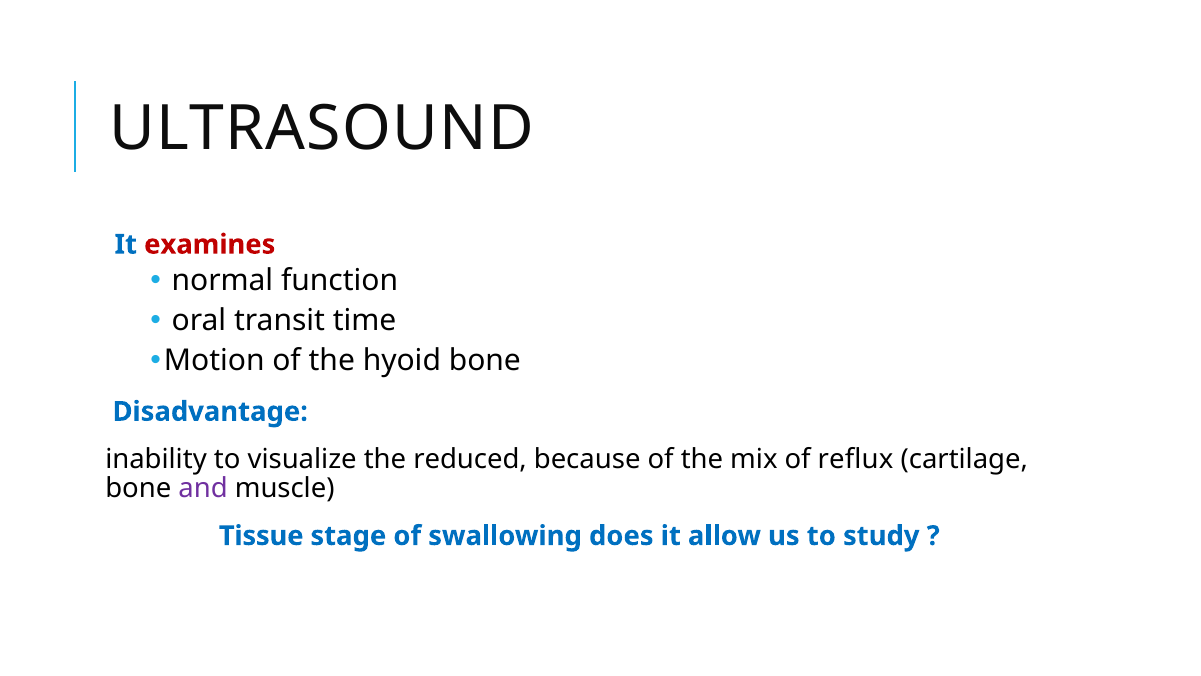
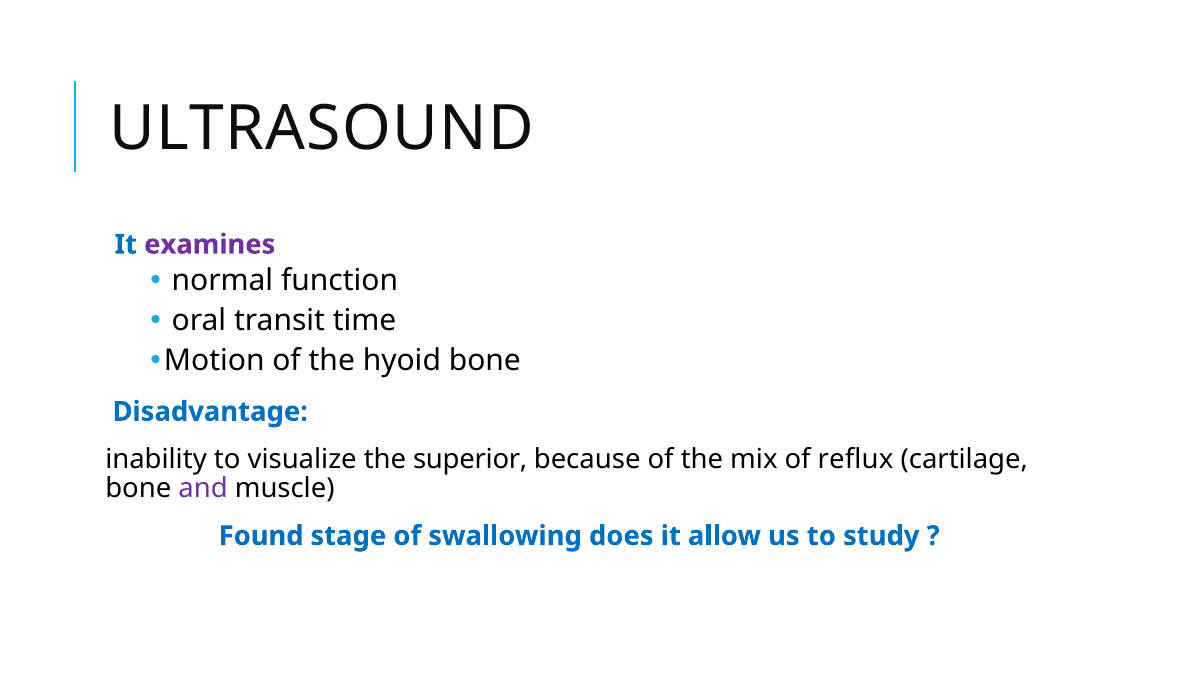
examines colour: red -> purple (210, 244)
reduced: reduced -> superior (470, 459)
Tissue: Tissue -> Found (261, 536)
